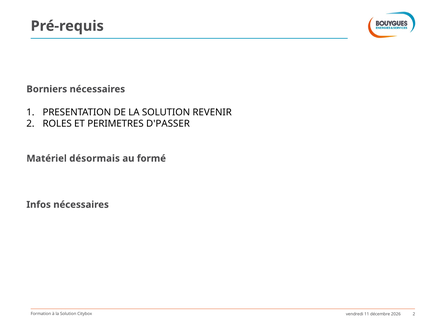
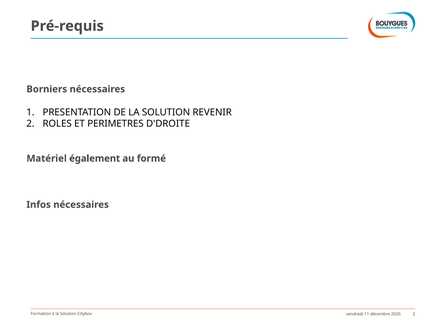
D'PASSER: D'PASSER -> D'DROITE (168, 124)
désormais: désormais -> également (95, 158)
